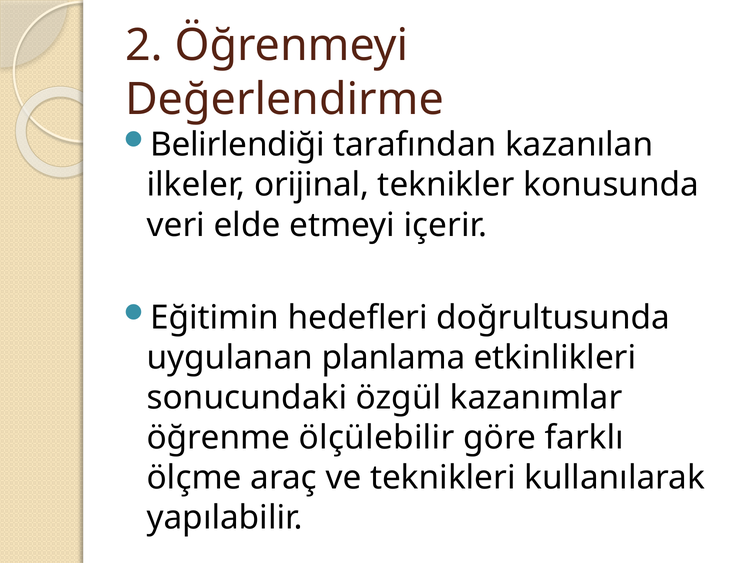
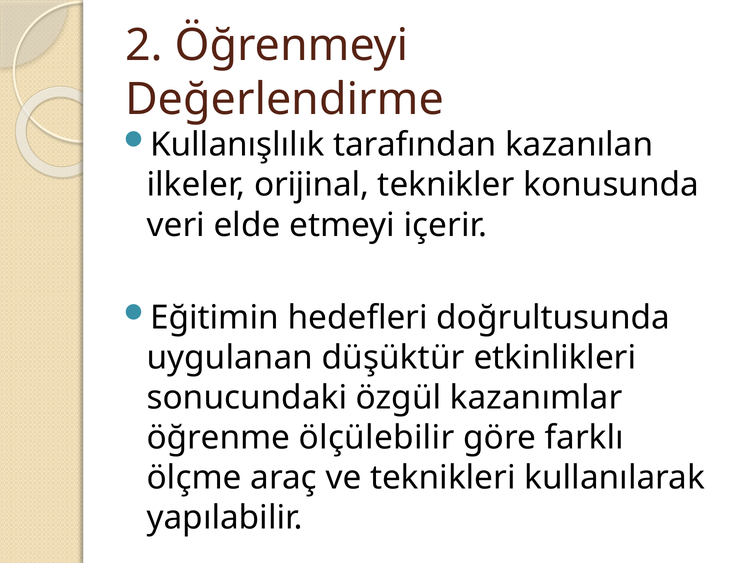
Belirlendiği: Belirlendiği -> Kullanışlılık (237, 145)
planlama: planlama -> düşüktür (393, 358)
